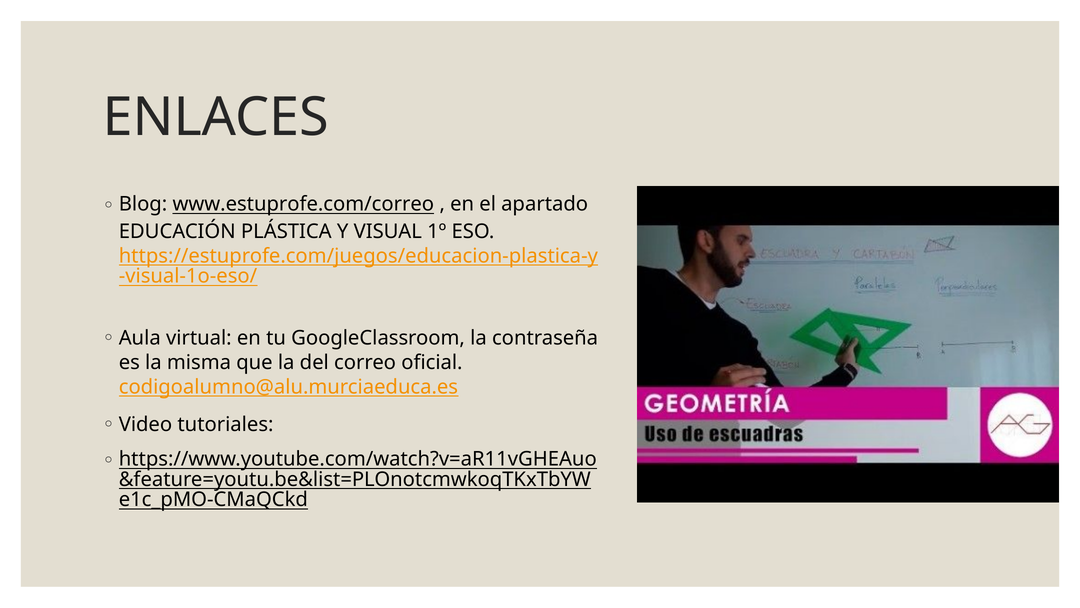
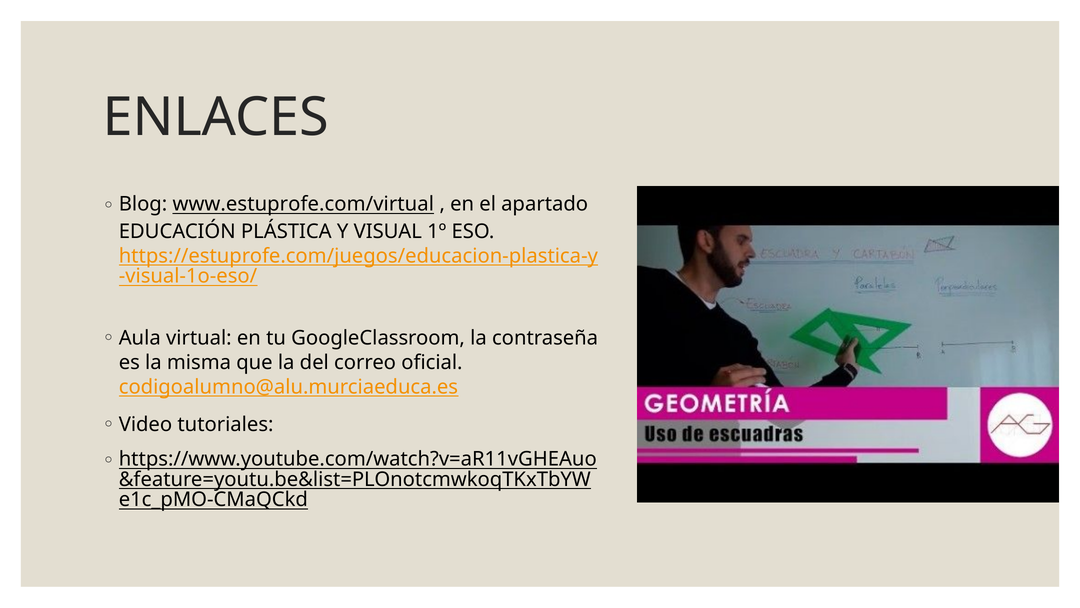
www.estuprofe.com/correo: www.estuprofe.com/correo -> www.estuprofe.com/virtual (303, 204)
